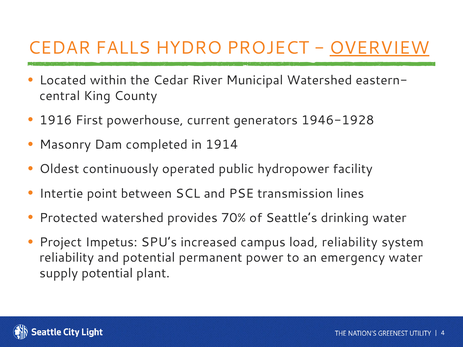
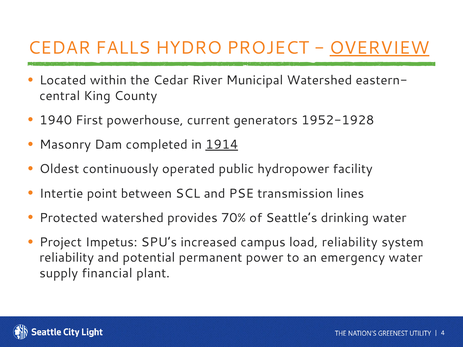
1916: 1916 -> 1940 (56, 120)
1946-1928: 1946-1928 -> 1952-1928 (338, 120)
1914 underline: none -> present (222, 145)
supply potential: potential -> financial (107, 273)
